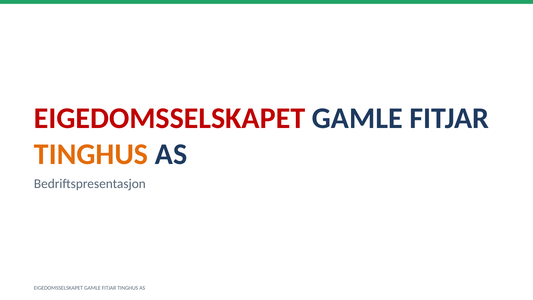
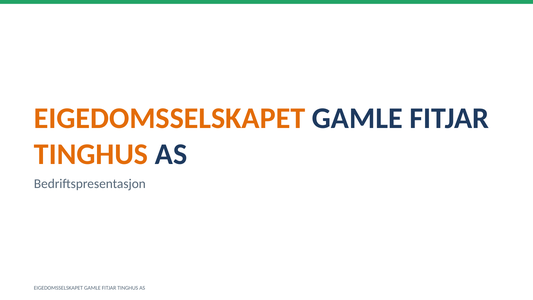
EIGEDOMSSELSKAPET colour: red -> orange (170, 118)
